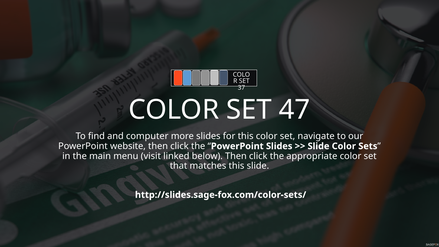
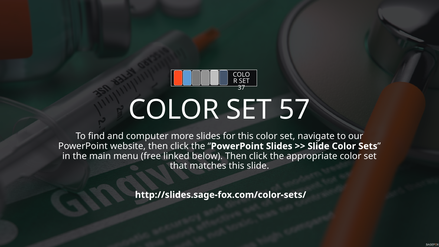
47: 47 -> 57 (295, 110)
visit: visit -> free (151, 156)
